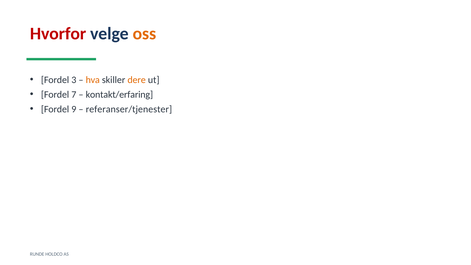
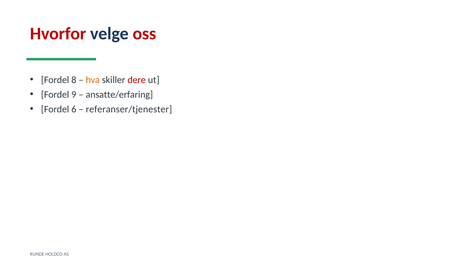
oss colour: orange -> red (144, 34)
3: 3 -> 8 (74, 80)
dere colour: orange -> red (137, 80)
7: 7 -> 9 (74, 95)
kontakt/erfaring: kontakt/erfaring -> ansatte/erfaring (119, 95)
9: 9 -> 6 (74, 109)
